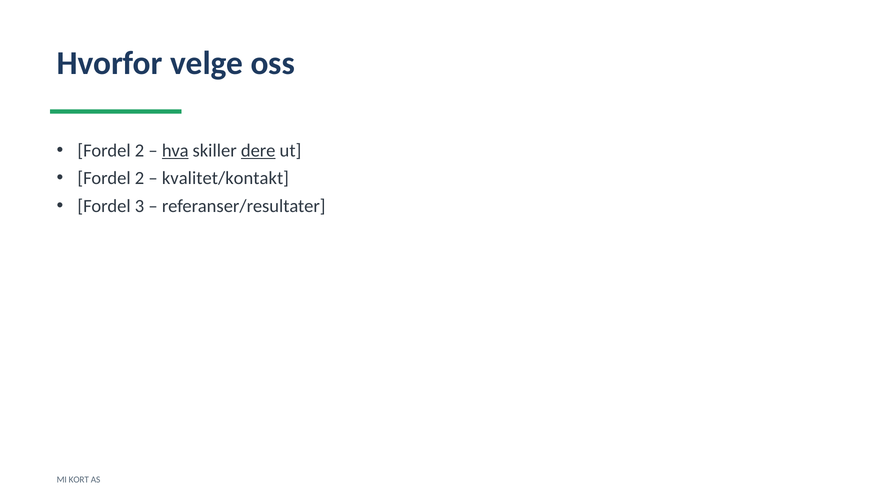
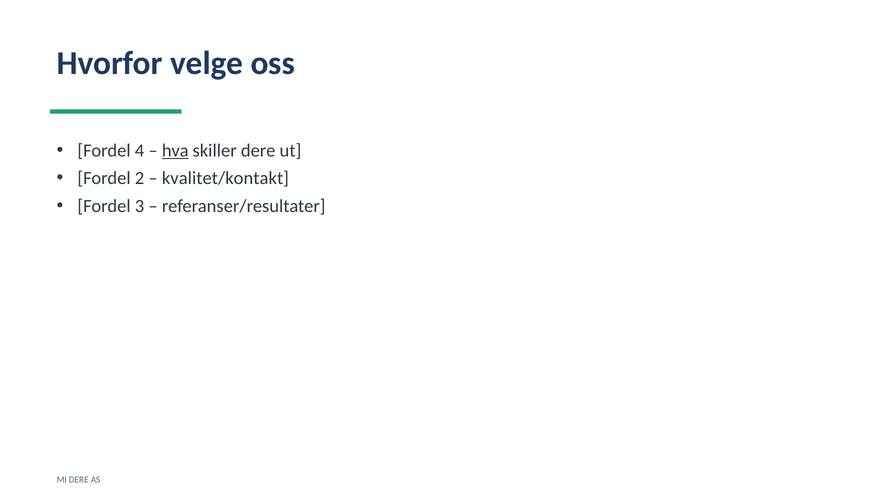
2: 2 -> 4 (140, 151)
dere underline: present -> none (258, 151)
MI KORT: KORT -> DERE (79, 480)
